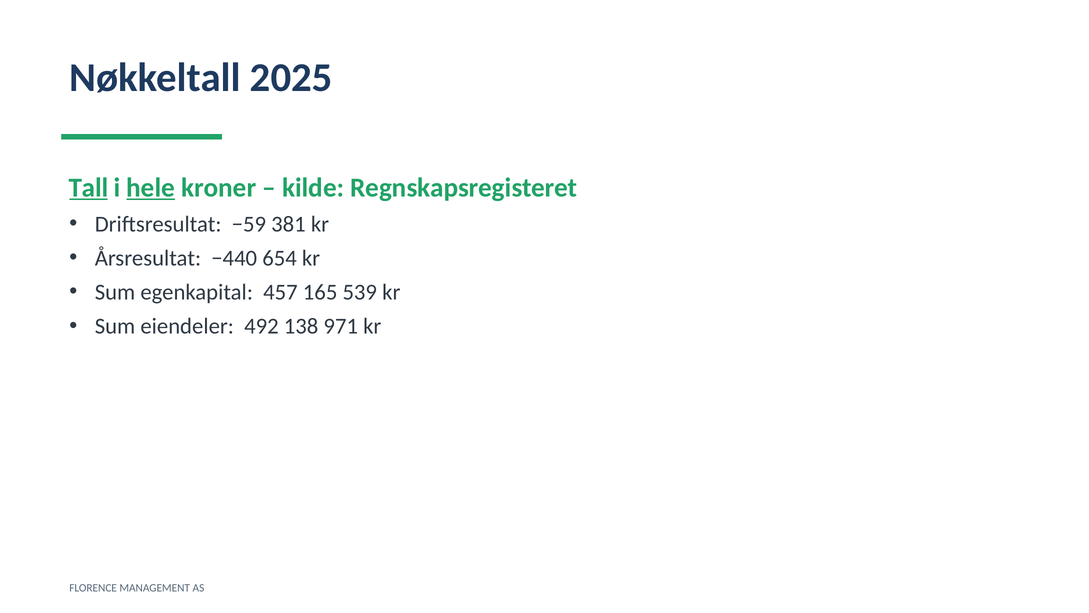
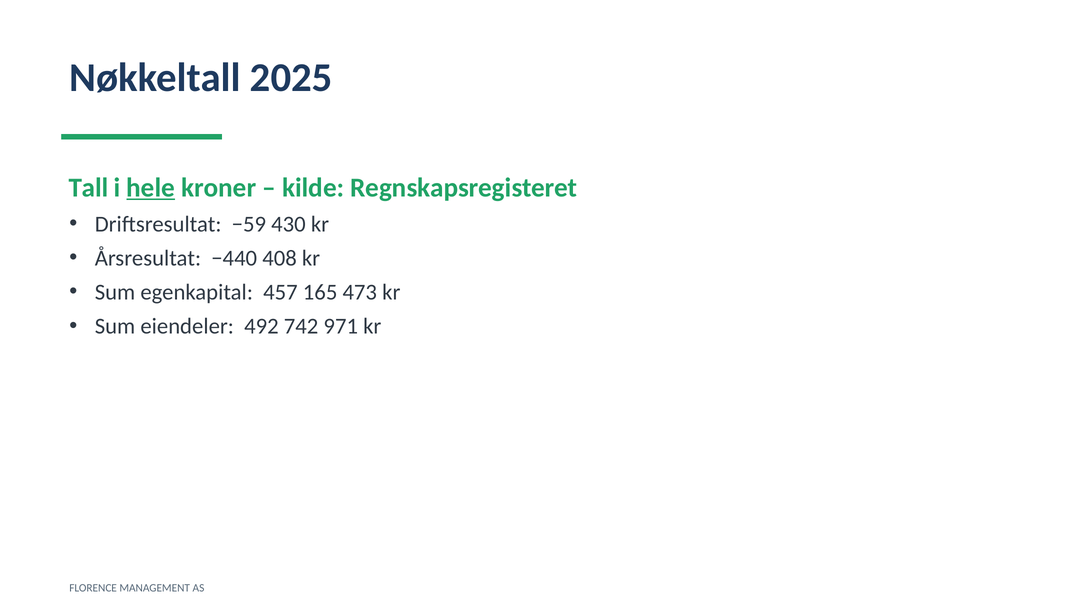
Tall underline: present -> none (88, 187)
381: 381 -> 430 (288, 224)
654: 654 -> 408 (280, 258)
539: 539 -> 473 (360, 292)
138: 138 -> 742 (301, 326)
